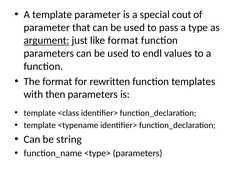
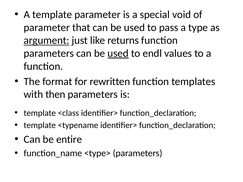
cout: cout -> void (182, 15)
like format: format -> returns (123, 40)
used underline: none -> present (118, 53)
string: string -> entire (69, 139)
